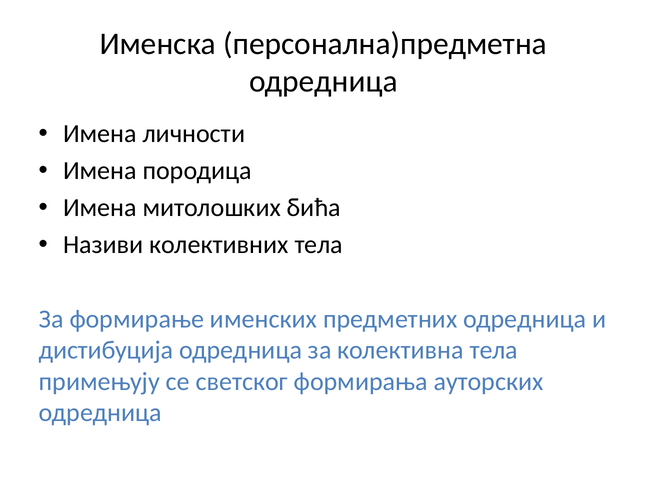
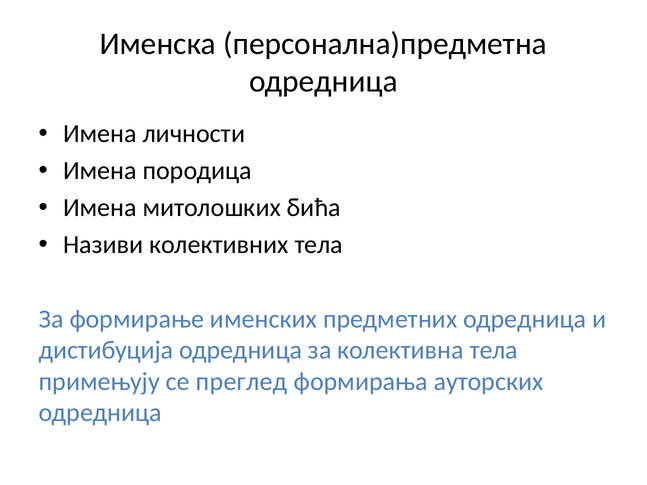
светског: светског -> преглед (242, 382)
